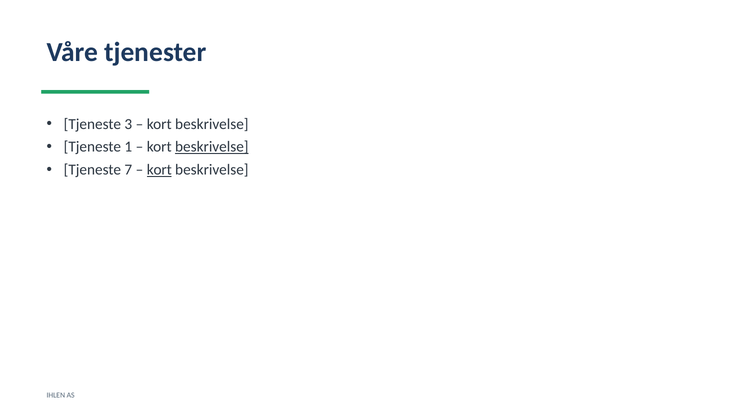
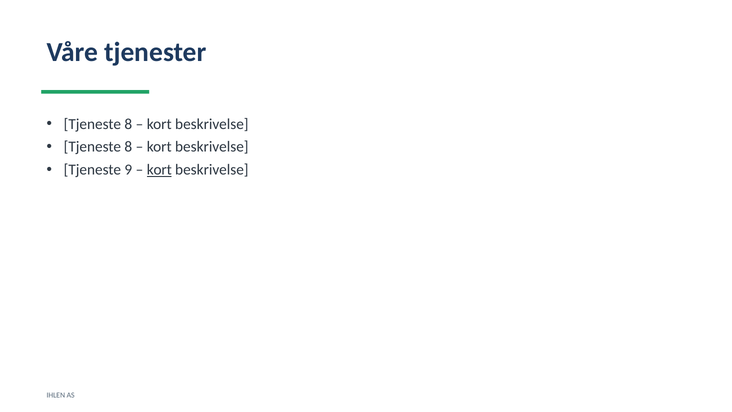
3: 3 -> 8 (128, 124)
1: 1 -> 8 (128, 147)
beskrivelse underline: present -> none (212, 147)
7: 7 -> 9 (128, 170)
